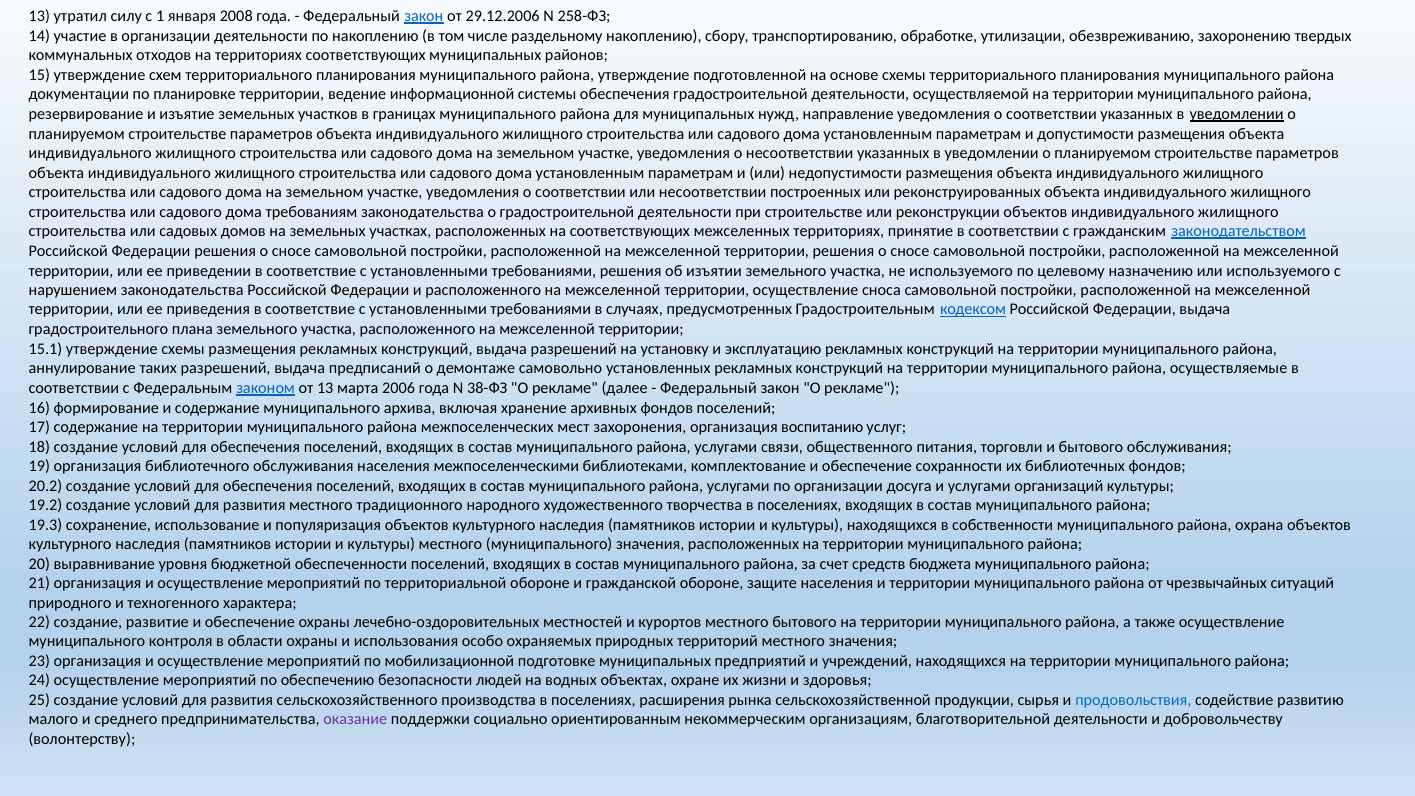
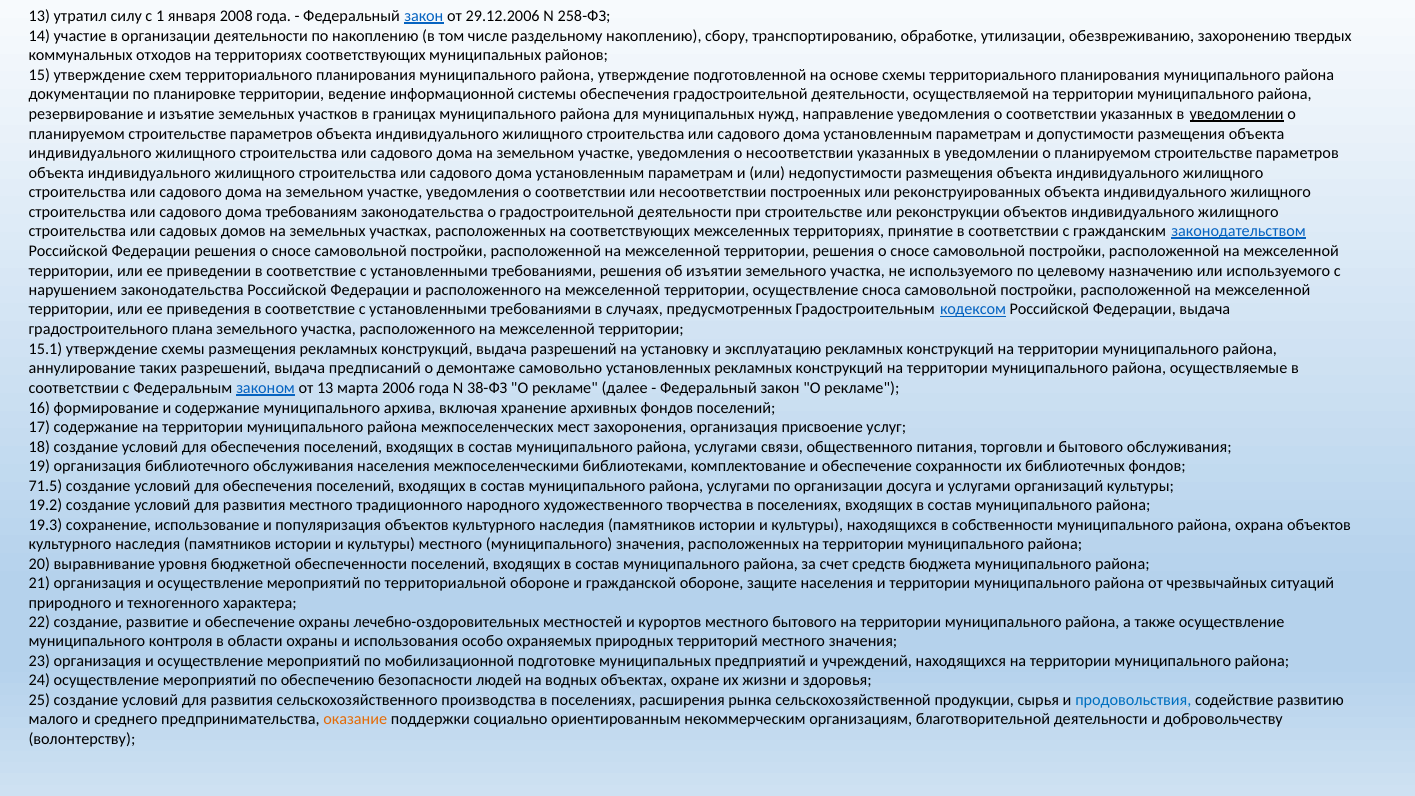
воспитанию: воспитанию -> присвоение (822, 427)
20.2: 20.2 -> 71.5 (45, 486)
оказание colour: purple -> orange (355, 719)
